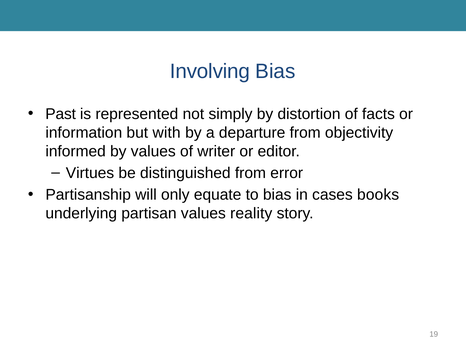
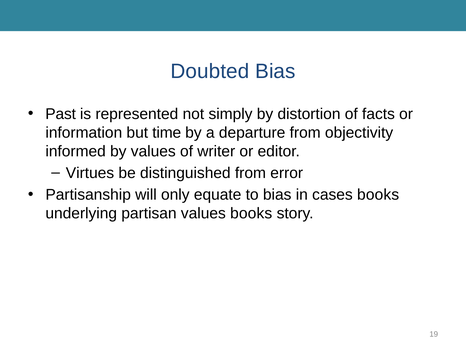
Involving: Involving -> Doubted (210, 71)
with: with -> time (167, 132)
values reality: reality -> books (251, 213)
